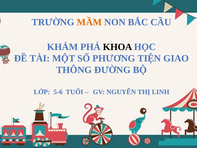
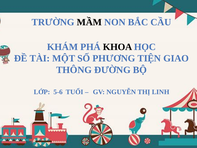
MẦM colour: orange -> black (89, 22)
